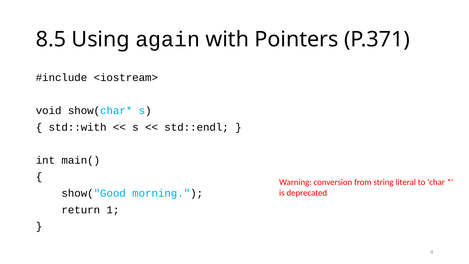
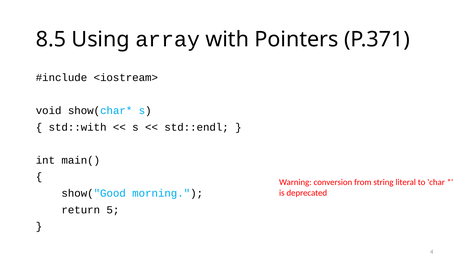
again: again -> array (168, 39)
1: 1 -> 5 (113, 210)
